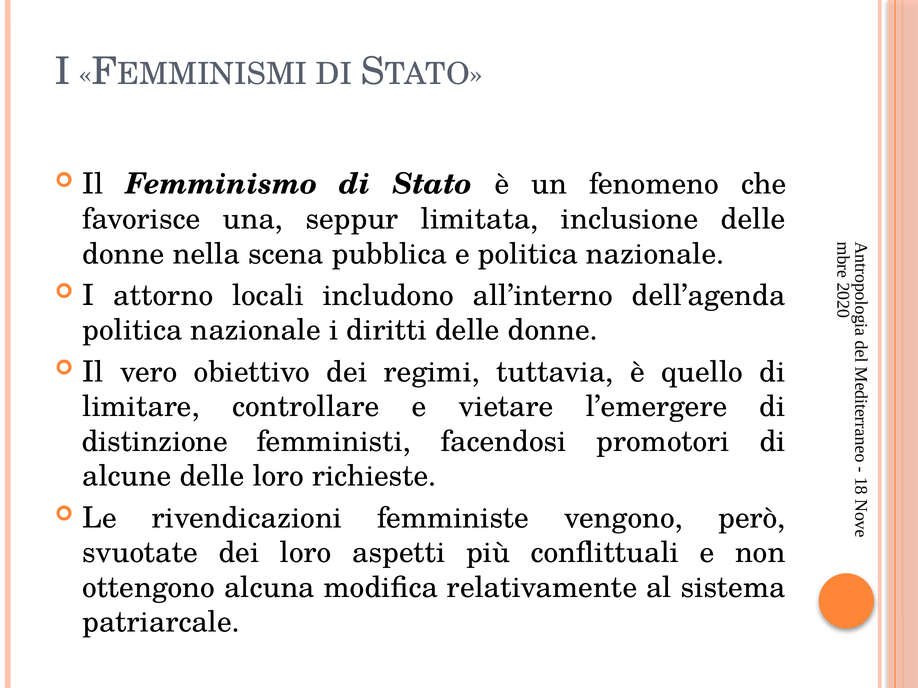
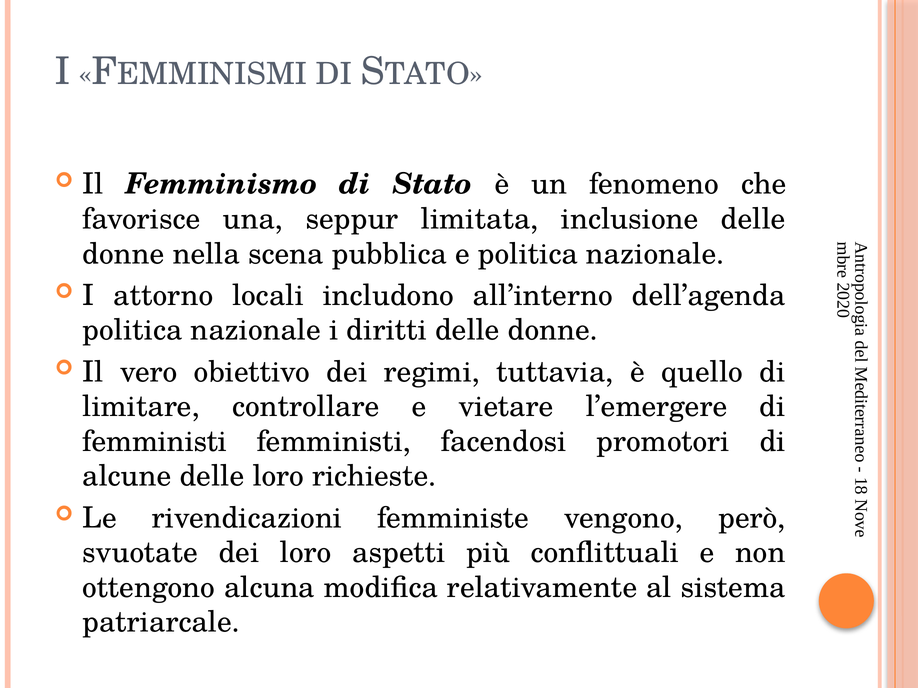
distinzione: distinzione -> femministi (155, 442)
